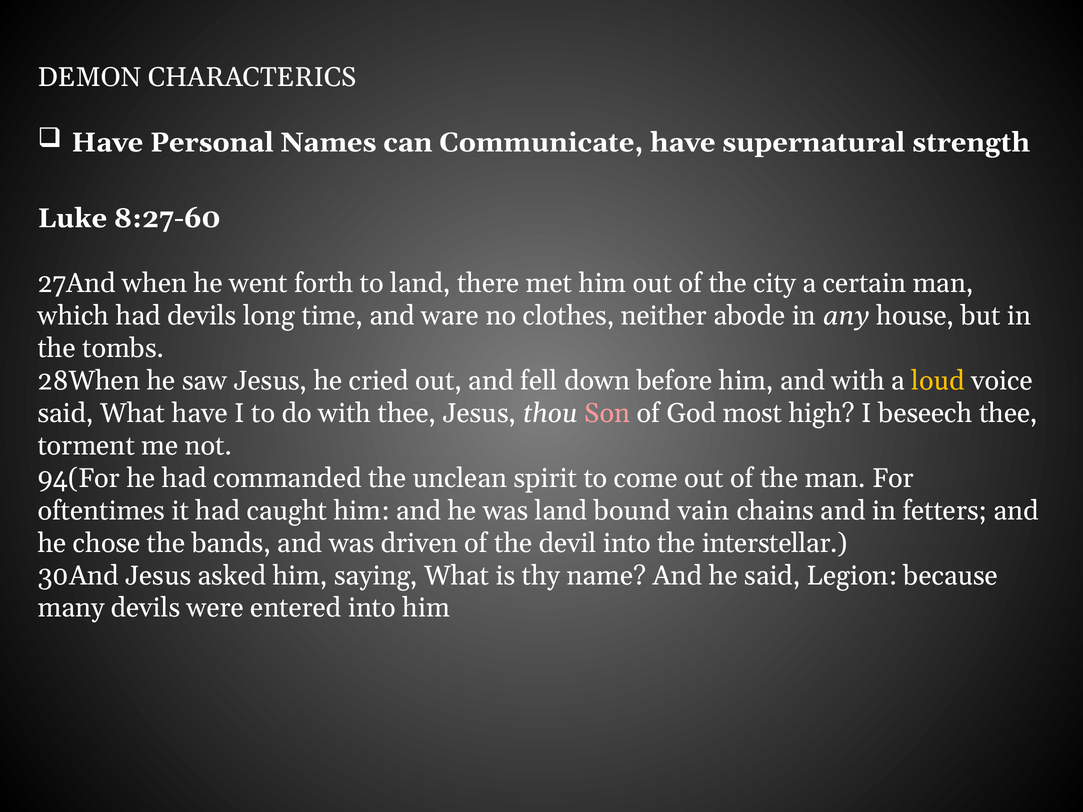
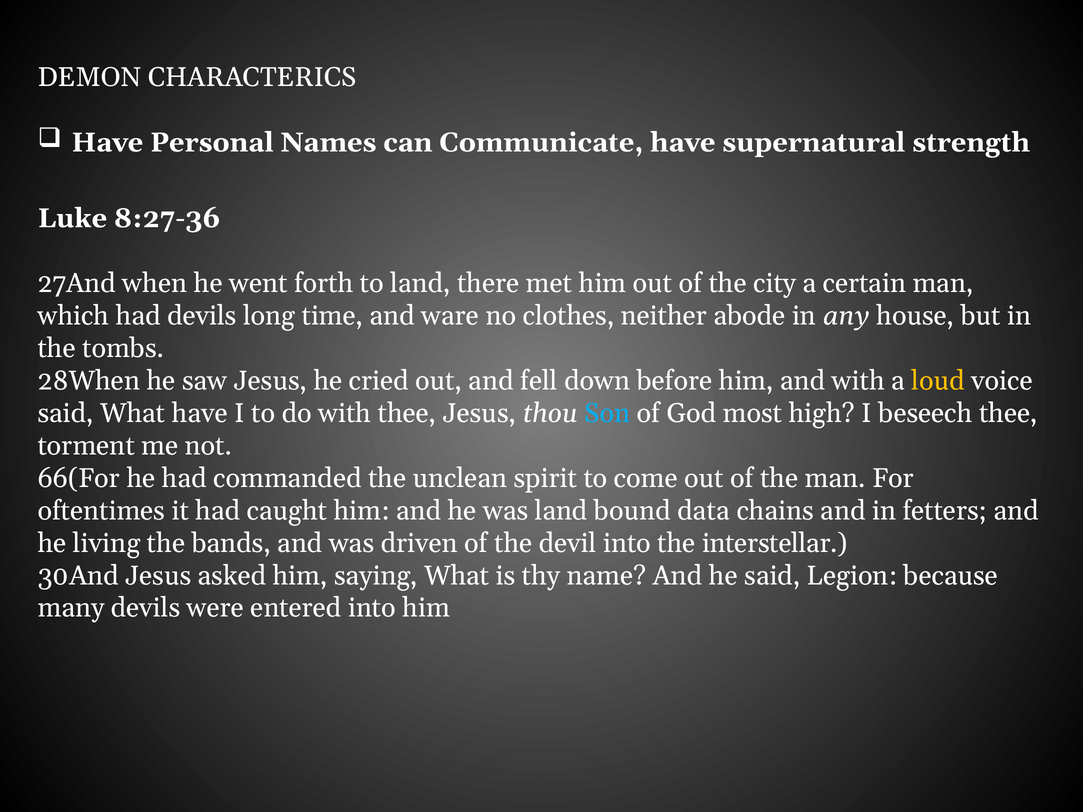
8:27-60: 8:27-60 -> 8:27-36 (167, 218)
Son colour: pink -> light blue (607, 413)
94(For: 94(For -> 66(For (79, 478)
vain: vain -> data (704, 511)
chose: chose -> living (107, 543)
